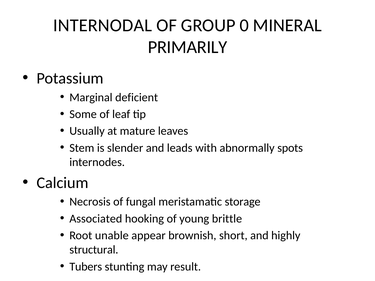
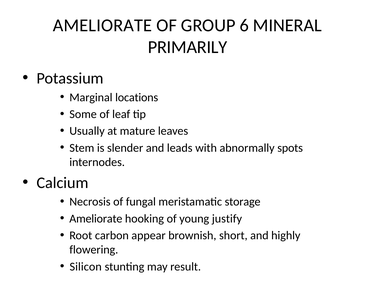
INTERNODAL: INTERNODAL -> AMELIORATE (103, 25)
0: 0 -> 6 (244, 25)
deficient: deficient -> locations (137, 97)
Associated: Associated -> Ameliorate (96, 219)
brittle: brittle -> justify (227, 219)
unable: unable -> carbon (112, 236)
structural: structural -> flowering (94, 250)
Tubers: Tubers -> Silicon (86, 267)
